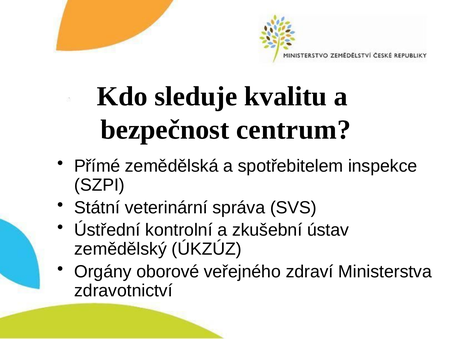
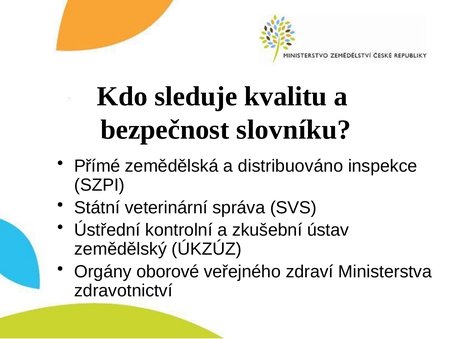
centrum: centrum -> slovníku (294, 130)
spotřebitelem: spotřebitelem -> distribuováno (291, 166)
